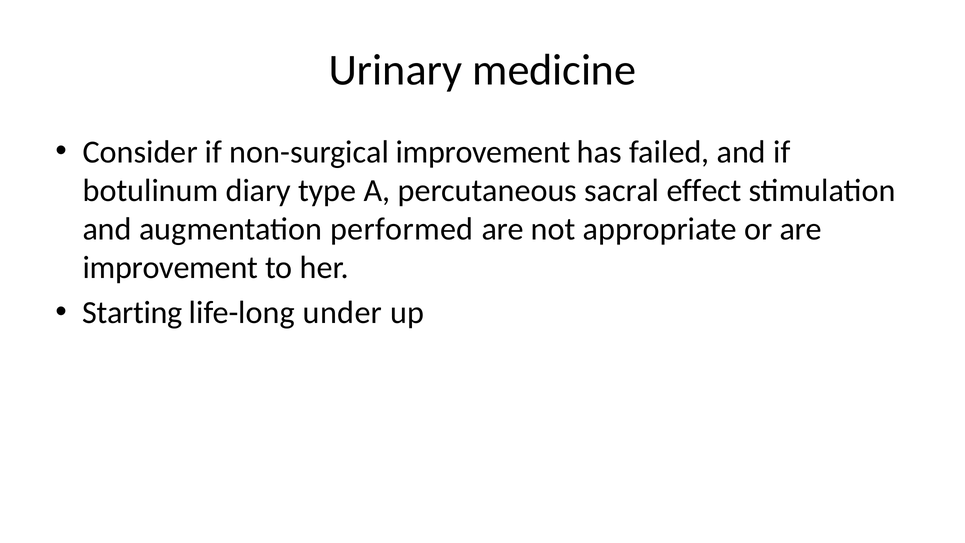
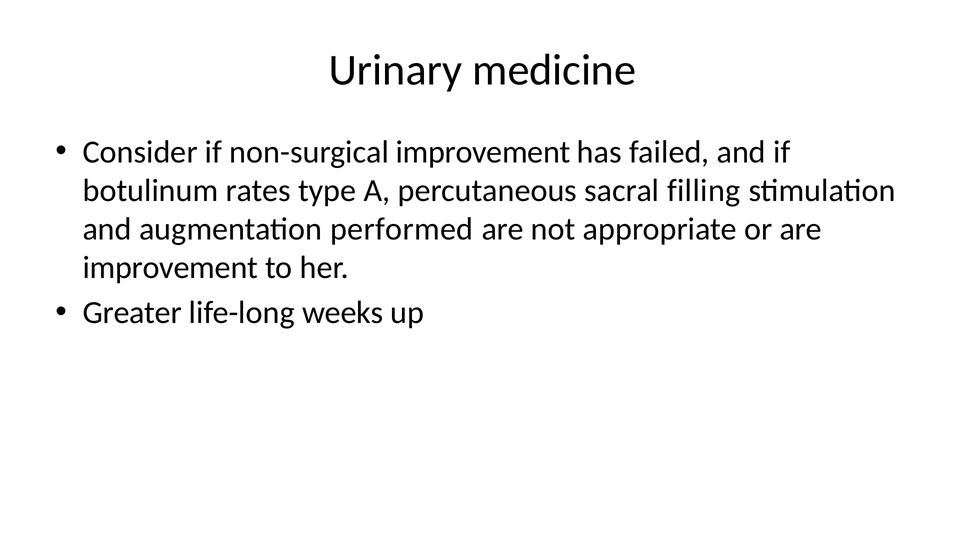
diary: diary -> rates (258, 190)
effect: effect -> filling (704, 190)
Starting: Starting -> Greater (132, 313)
under: under -> weeks (343, 313)
